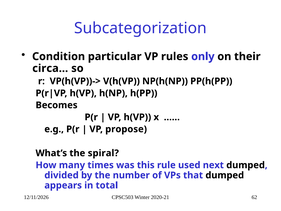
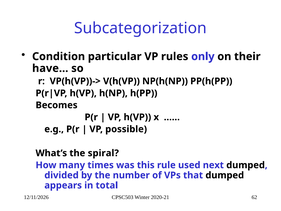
circa…: circa… -> have… (50, 68)
propose: propose -> possible (126, 129)
